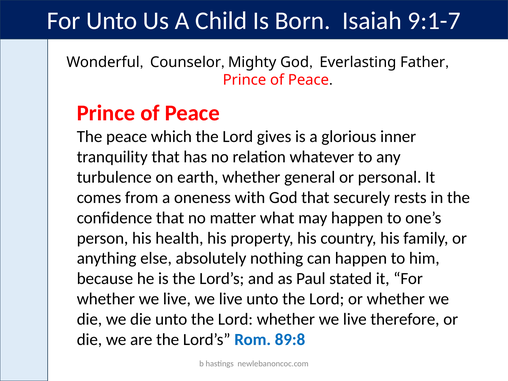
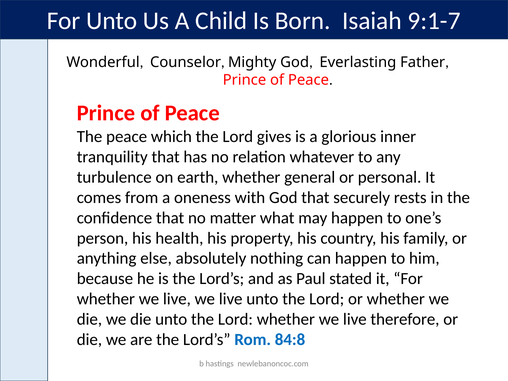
89:8: 89:8 -> 84:8 (290, 340)
